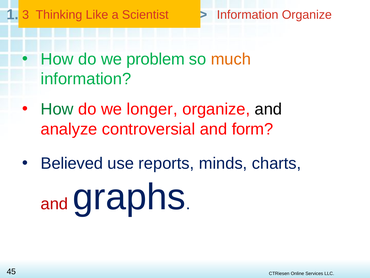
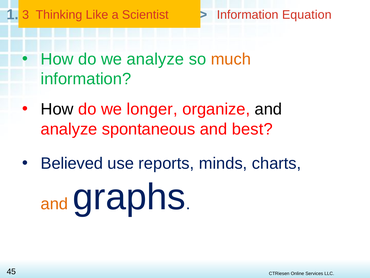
Information Organize: Organize -> Equation (307, 15)
we problem: problem -> analyze (155, 59)
How colour: green -> black (57, 109)
controversial: controversial -> spontaneous (149, 129)
form: form -> best (252, 129)
and colour: red -> orange (54, 203)
